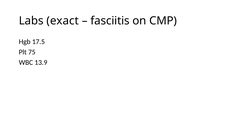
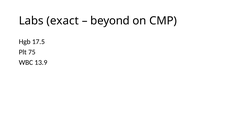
fasciitis: fasciitis -> beyond (110, 21)
